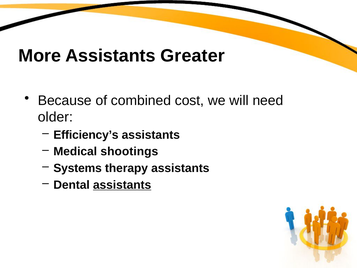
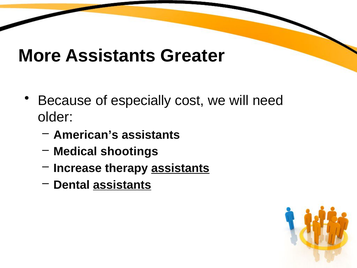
combined: combined -> especially (141, 100)
Efficiency’s: Efficiency’s -> American’s (86, 135)
Systems: Systems -> Increase (78, 168)
assistants underline: none -> present (180, 168)
